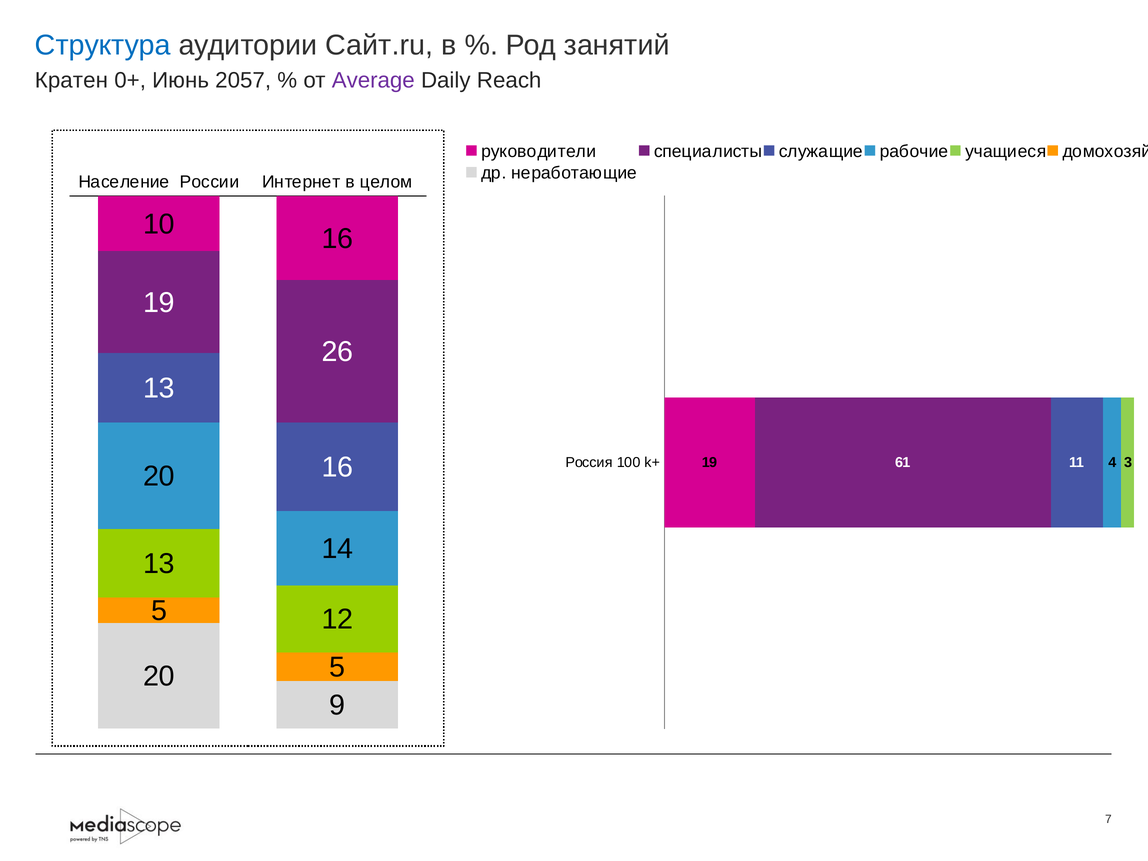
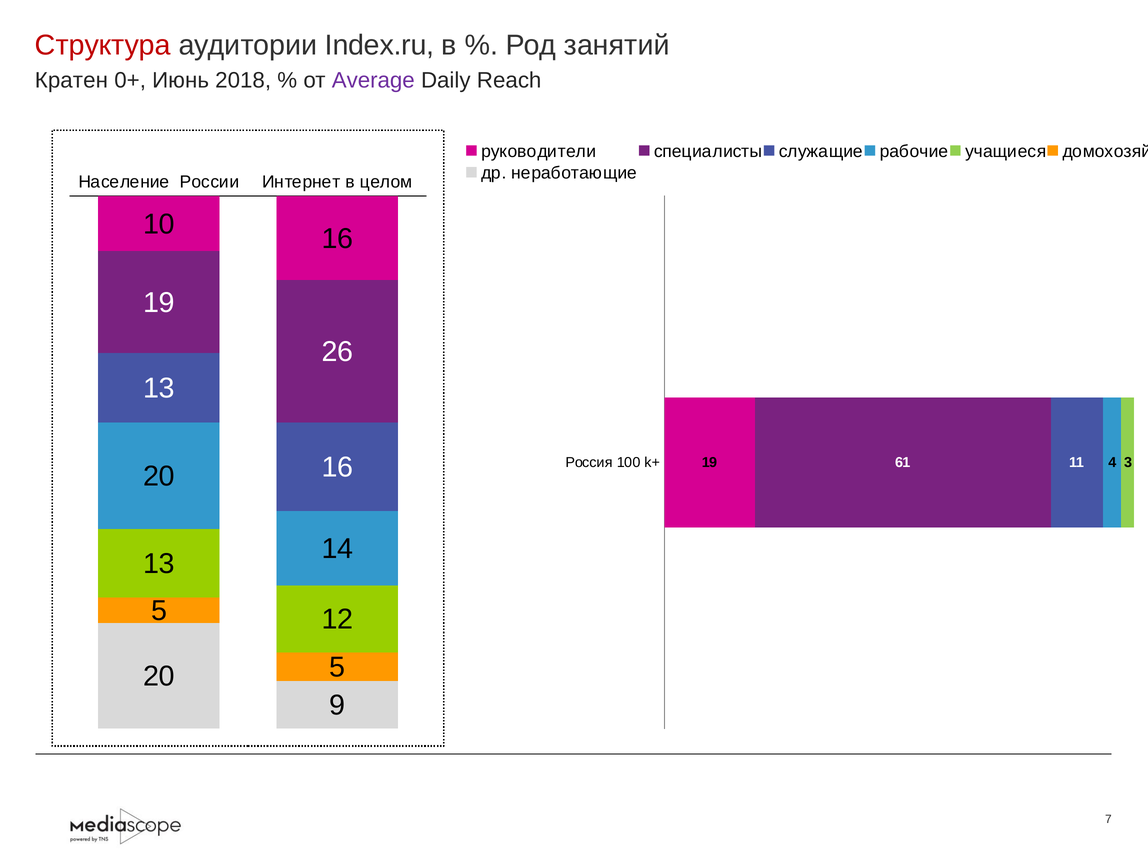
Структура colour: blue -> red (103, 45)
Сайт.ru: Сайт.ru -> Index.ru (379, 45)
2057: 2057 -> 2018 (243, 80)
